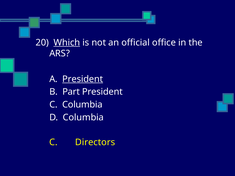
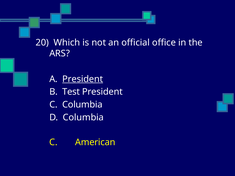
Which underline: present -> none (67, 43)
Part: Part -> Test (71, 92)
Directors: Directors -> American (95, 142)
